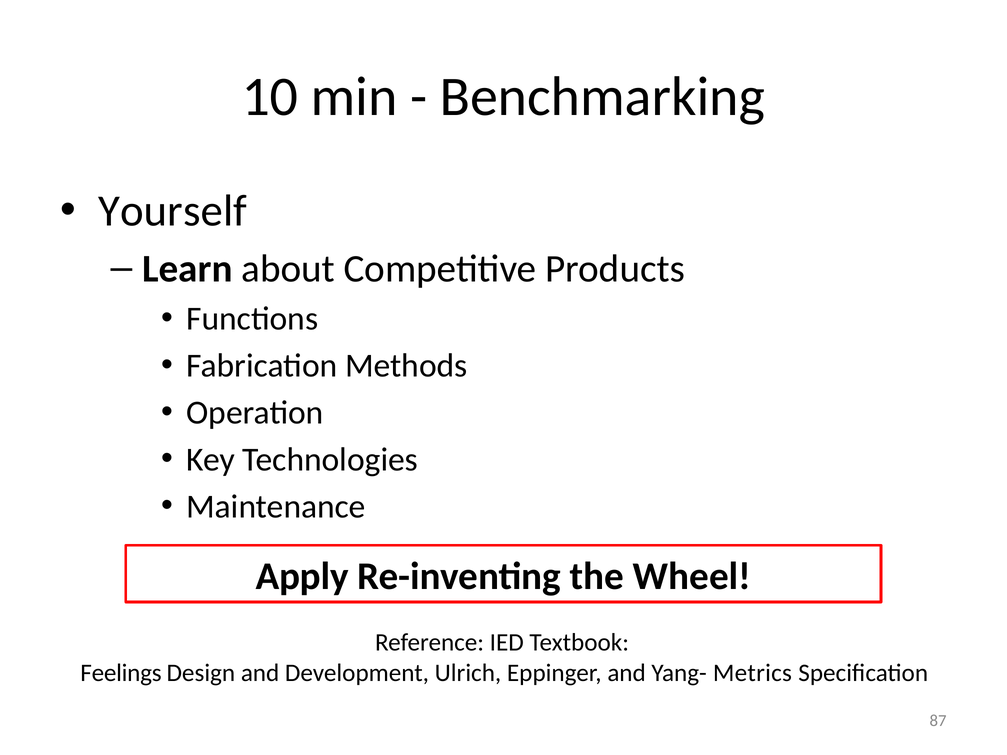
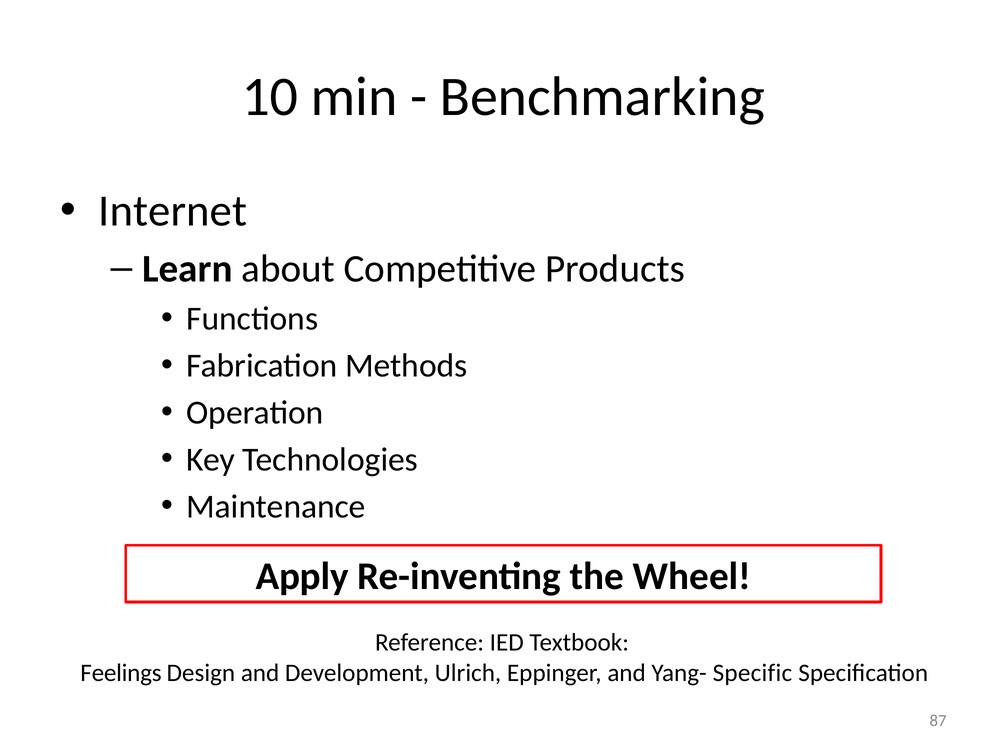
Yourself: Yourself -> Internet (173, 211)
Metrics: Metrics -> Specific (752, 673)
